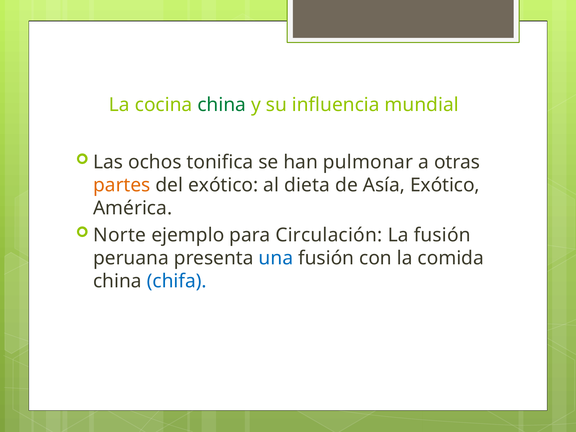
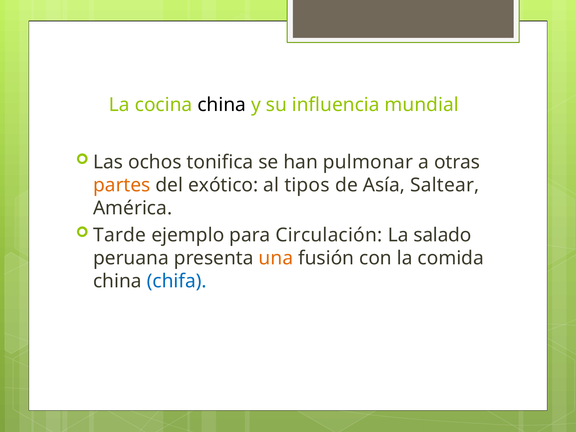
china colour: green -> black (222, 105)
dieta: dieta -> tipos (307, 185)
Asía Exótico: Exótico -> Saltear (445, 185)
Norte: Norte -> Tarde (120, 235)
La fusión: fusión -> salado (442, 235)
una colour: blue -> orange (276, 258)
